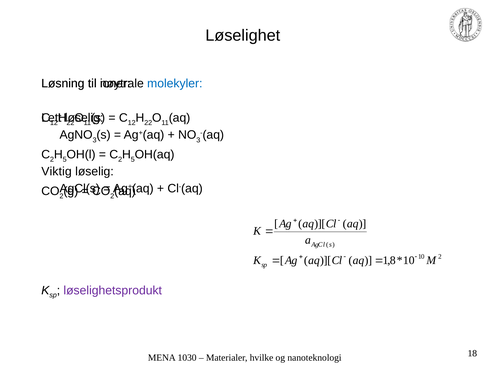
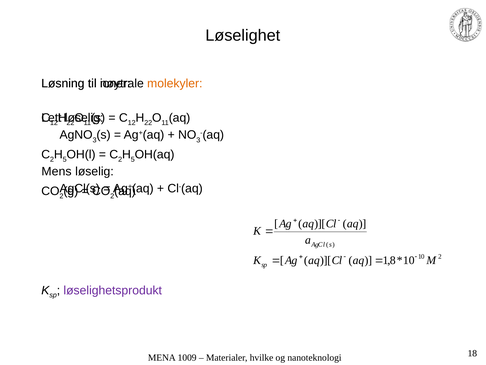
molekyler colour: blue -> orange (175, 83)
Viktig: Viktig -> Mens (57, 171)
1030: 1030 -> 1009 (187, 357)
